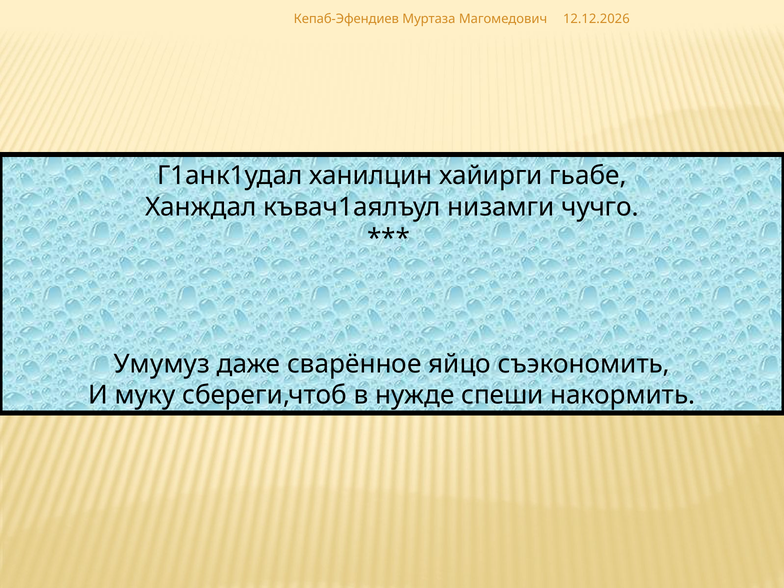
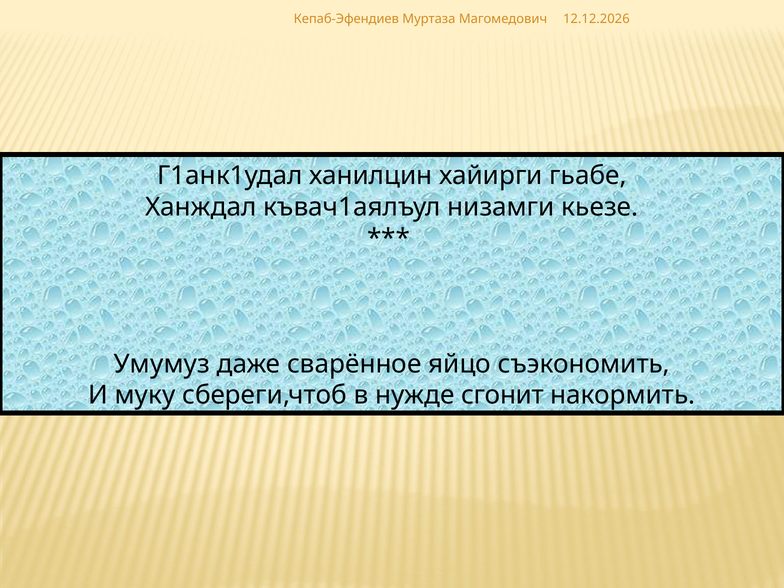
чучго: чучго -> кьезе (600, 207)
спеши: спеши -> сгонит (503, 395)
